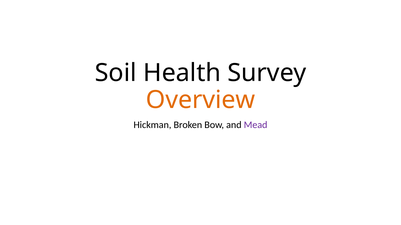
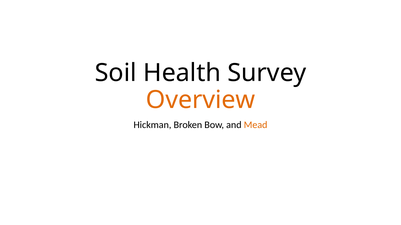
Mead colour: purple -> orange (256, 125)
